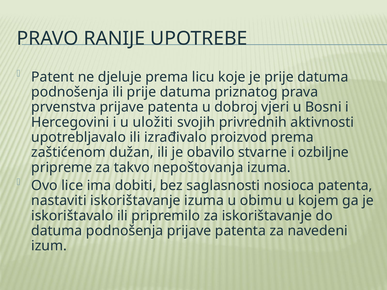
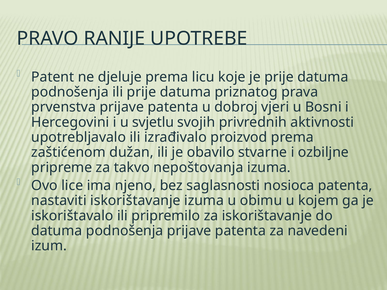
uložiti: uložiti -> svjetlu (153, 122)
dobiti: dobiti -> njeno (136, 186)
